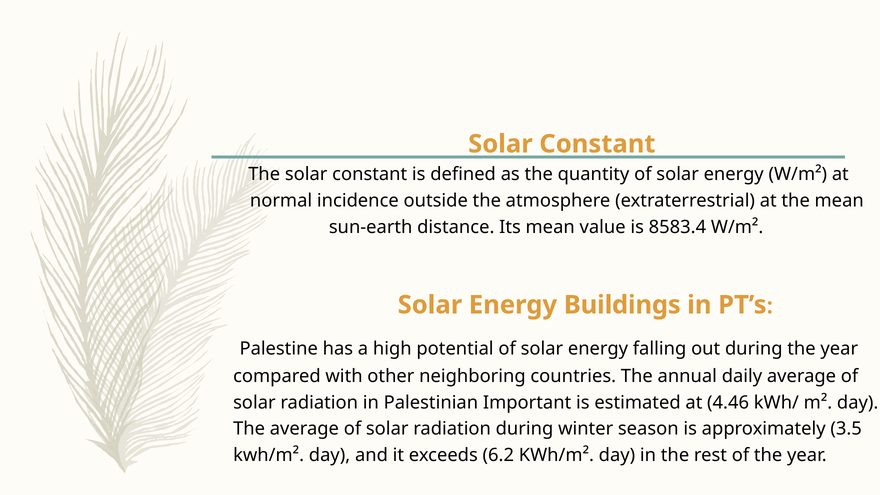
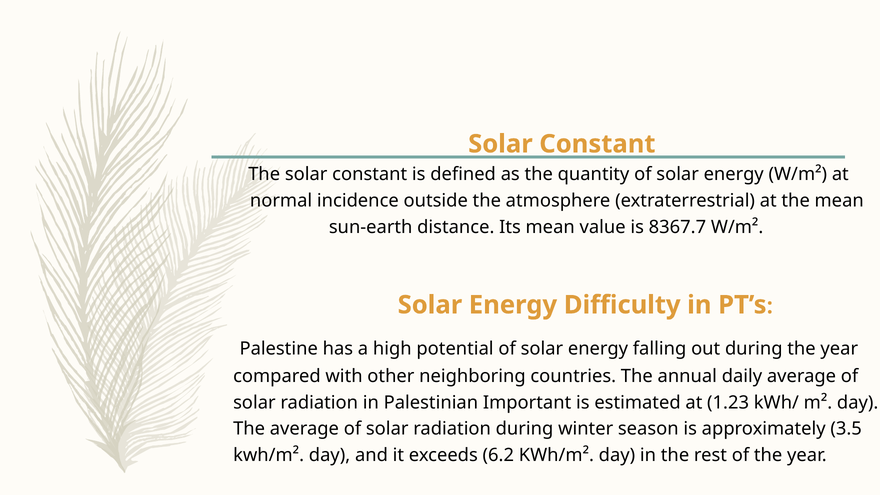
8583.4: 8583.4 -> 8367.7 (677, 227)
Buildings: Buildings -> Difficulty (622, 305)
4.46: 4.46 -> 1.23 (728, 402)
